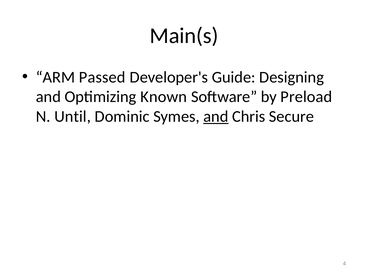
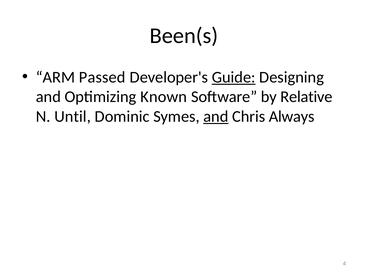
Main(s: Main(s -> Been(s (184, 36)
Guide underline: none -> present (234, 77)
Preload: Preload -> Relative (306, 97)
Secure: Secure -> Always (292, 116)
